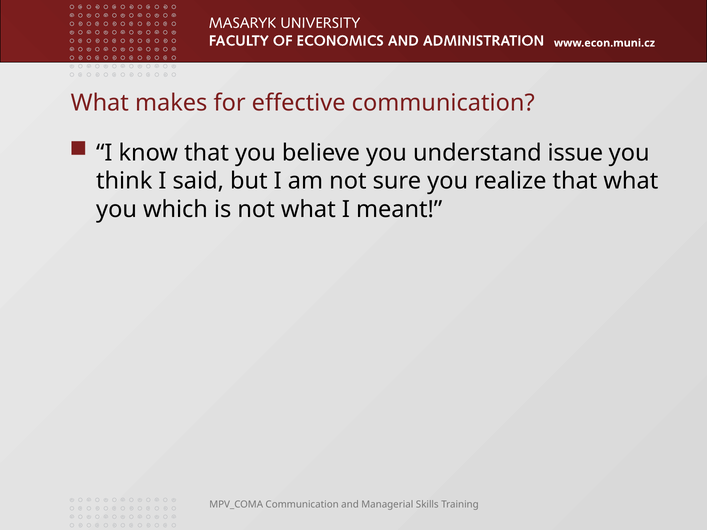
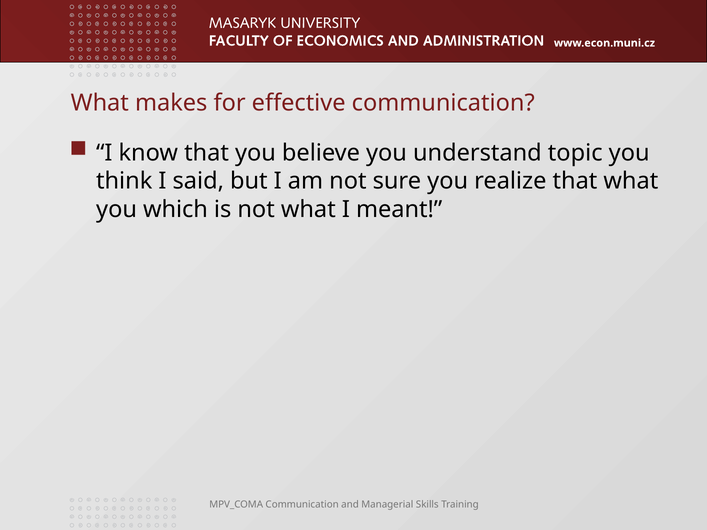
issue: issue -> topic (575, 153)
